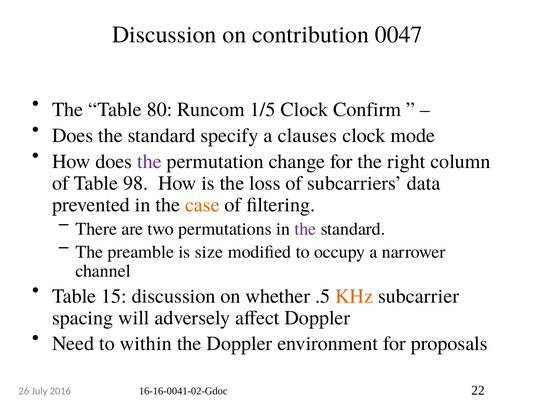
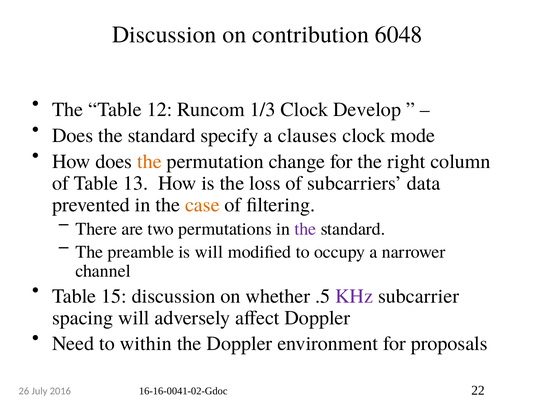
0047: 0047 -> 6048 (399, 35)
80: 80 -> 12 (160, 110)
1/5: 1/5 -> 1/3 (263, 110)
Confirm: Confirm -> Develop (367, 110)
the colour: purple -> orange (149, 162)
98: 98 -> 13 (136, 183)
is size: size -> will (209, 252)
KHz colour: orange -> purple (354, 296)
